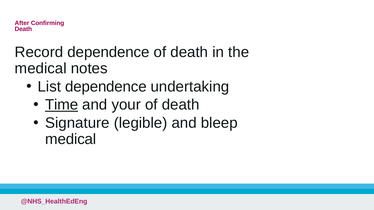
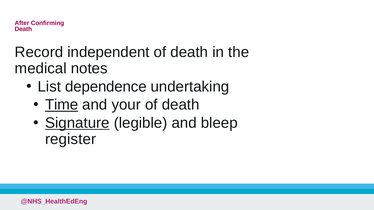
Record dependence: dependence -> independent (108, 52)
Signature underline: none -> present (77, 123)
medical: medical -> register (71, 139)
